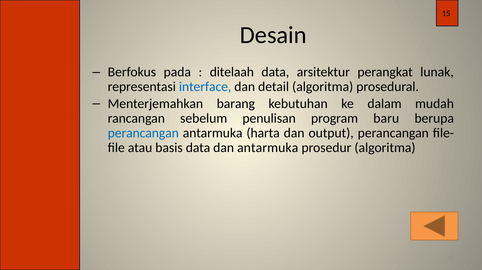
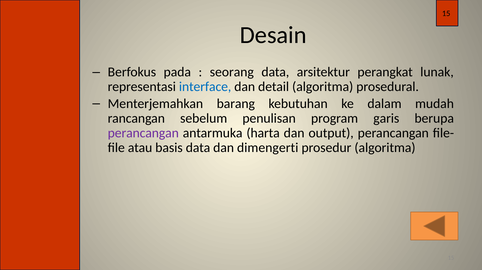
ditelaah: ditelaah -> seorang (232, 72)
baru: baru -> garis (386, 118)
perancangan colour: blue -> purple (143, 133)
dan antarmuka: antarmuka -> dimengerti (268, 148)
